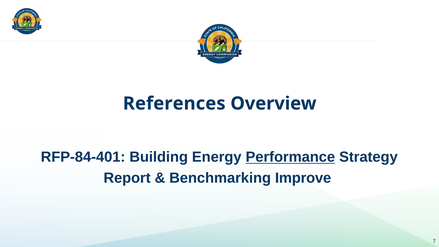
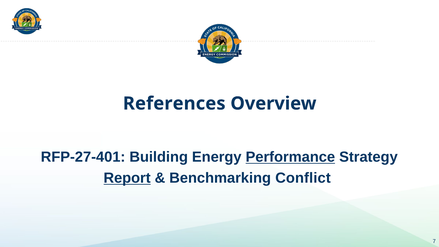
RFP-84-401: RFP-84-401 -> RFP-27-401 (83, 157)
Report underline: none -> present (127, 178)
Improve: Improve -> Conflict (303, 178)
